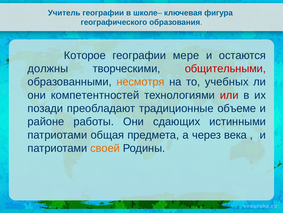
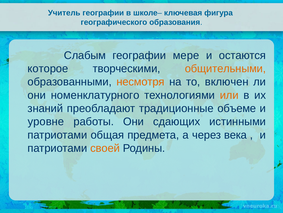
Которое: Которое -> Слабым (85, 55)
должны: должны -> которое (48, 68)
общительными colour: red -> orange (225, 68)
учебных: учебных -> включен (227, 82)
компетентностей: компетентностей -> номенклатурного (95, 95)
или colour: red -> orange (229, 95)
позади: позади -> знаний (45, 108)
районе: районе -> уровне (46, 121)
